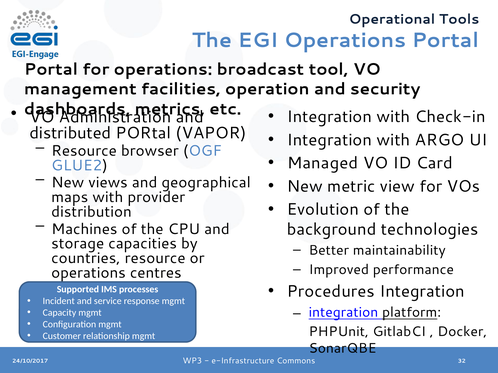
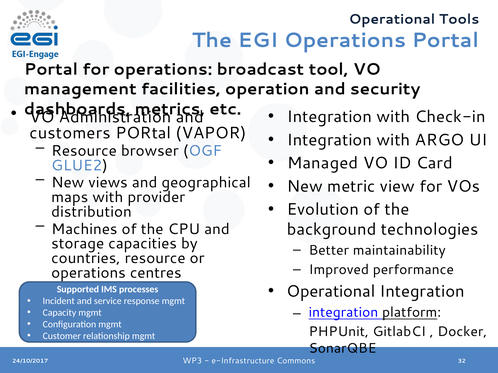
distributed: distributed -> customers (70, 133)
Procedures: Procedures -> Operational (331, 292)
